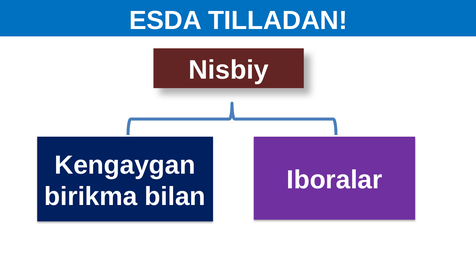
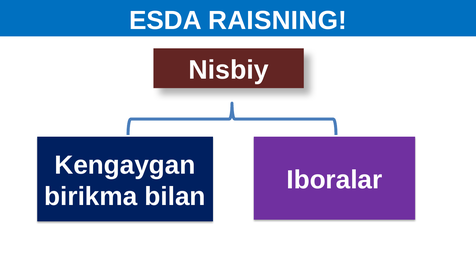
TILLADAN: TILLADAN -> RAISNING (278, 20)
